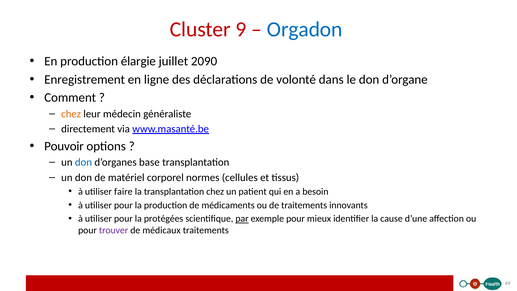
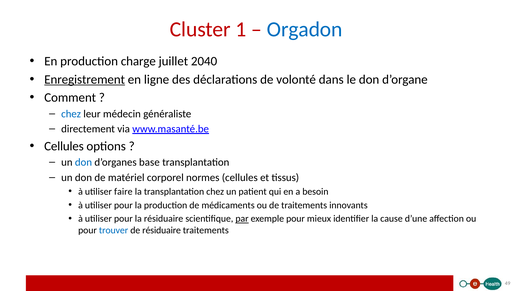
9: 9 -> 1 (241, 29)
élargie: élargie -> charge (138, 61)
2090: 2090 -> 2040 (204, 61)
Enregistrement underline: none -> present (85, 79)
chez colour: orange -> blue (71, 114)
Pouvoir: Pouvoir -> Cellules (64, 146)
la protégées: protégées -> résiduaire (164, 219)
trouver colour: purple -> blue (114, 230)
de médicaux: médicaux -> résiduaire (162, 230)
